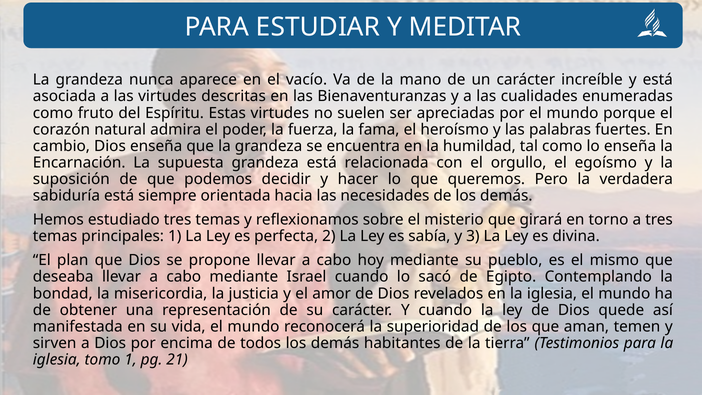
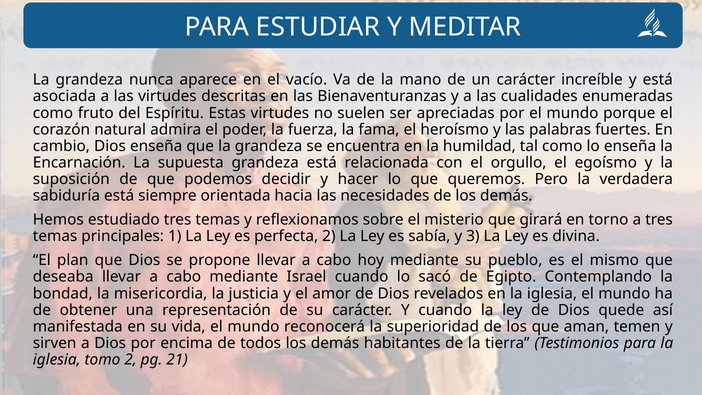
tomo 1: 1 -> 2 (131, 360)
